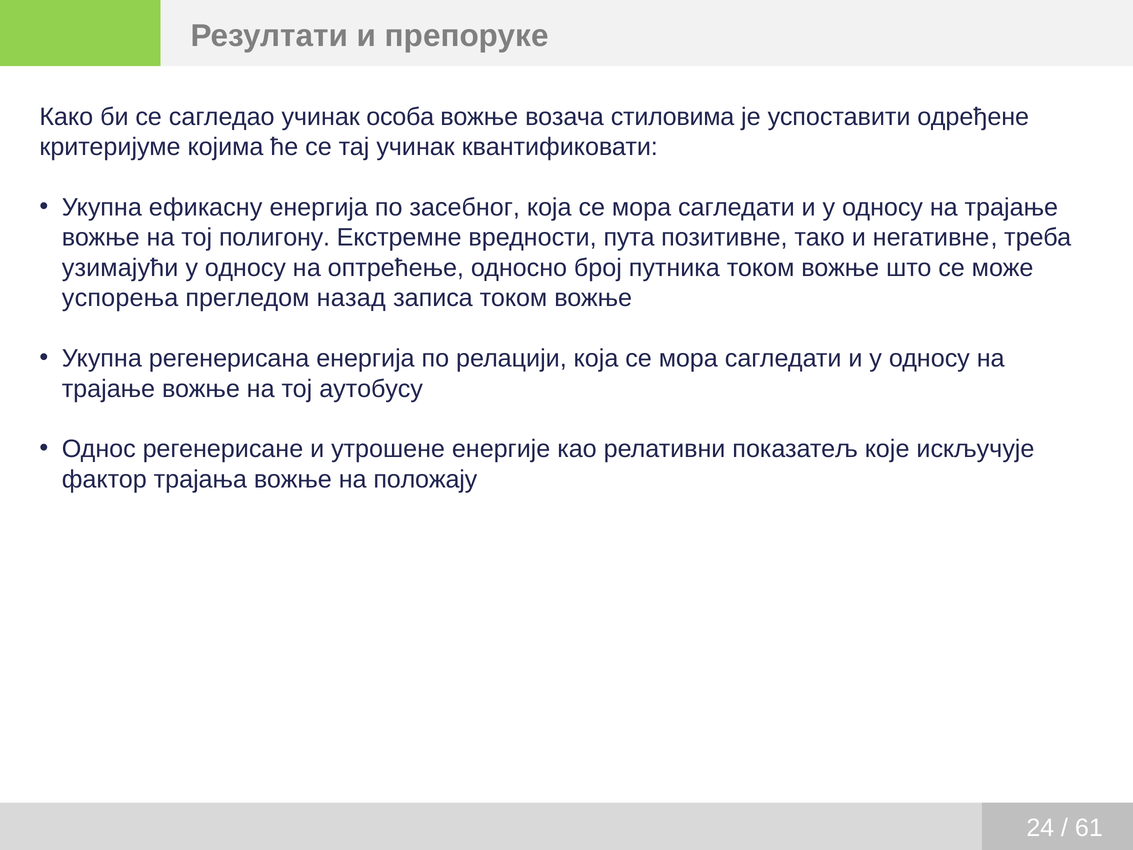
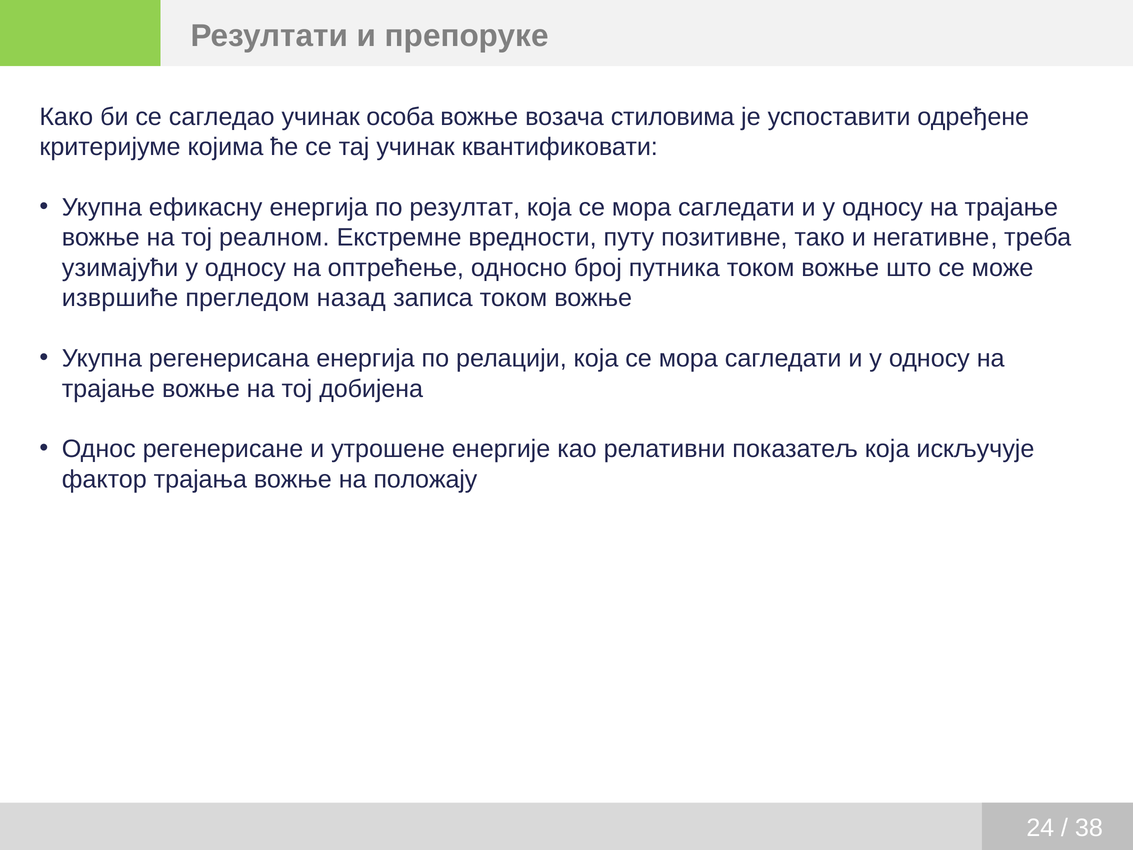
засебног: засебног -> резултат (465, 207)
полигону: полигону -> реалном (274, 238)
пута: пута -> путу (629, 238)
успорења: успорења -> извршиће (120, 298)
аутобусу: аутобусу -> добијена (371, 389)
показатељ које: које -> која (887, 449)
61: 61 -> 38 (1089, 828)
